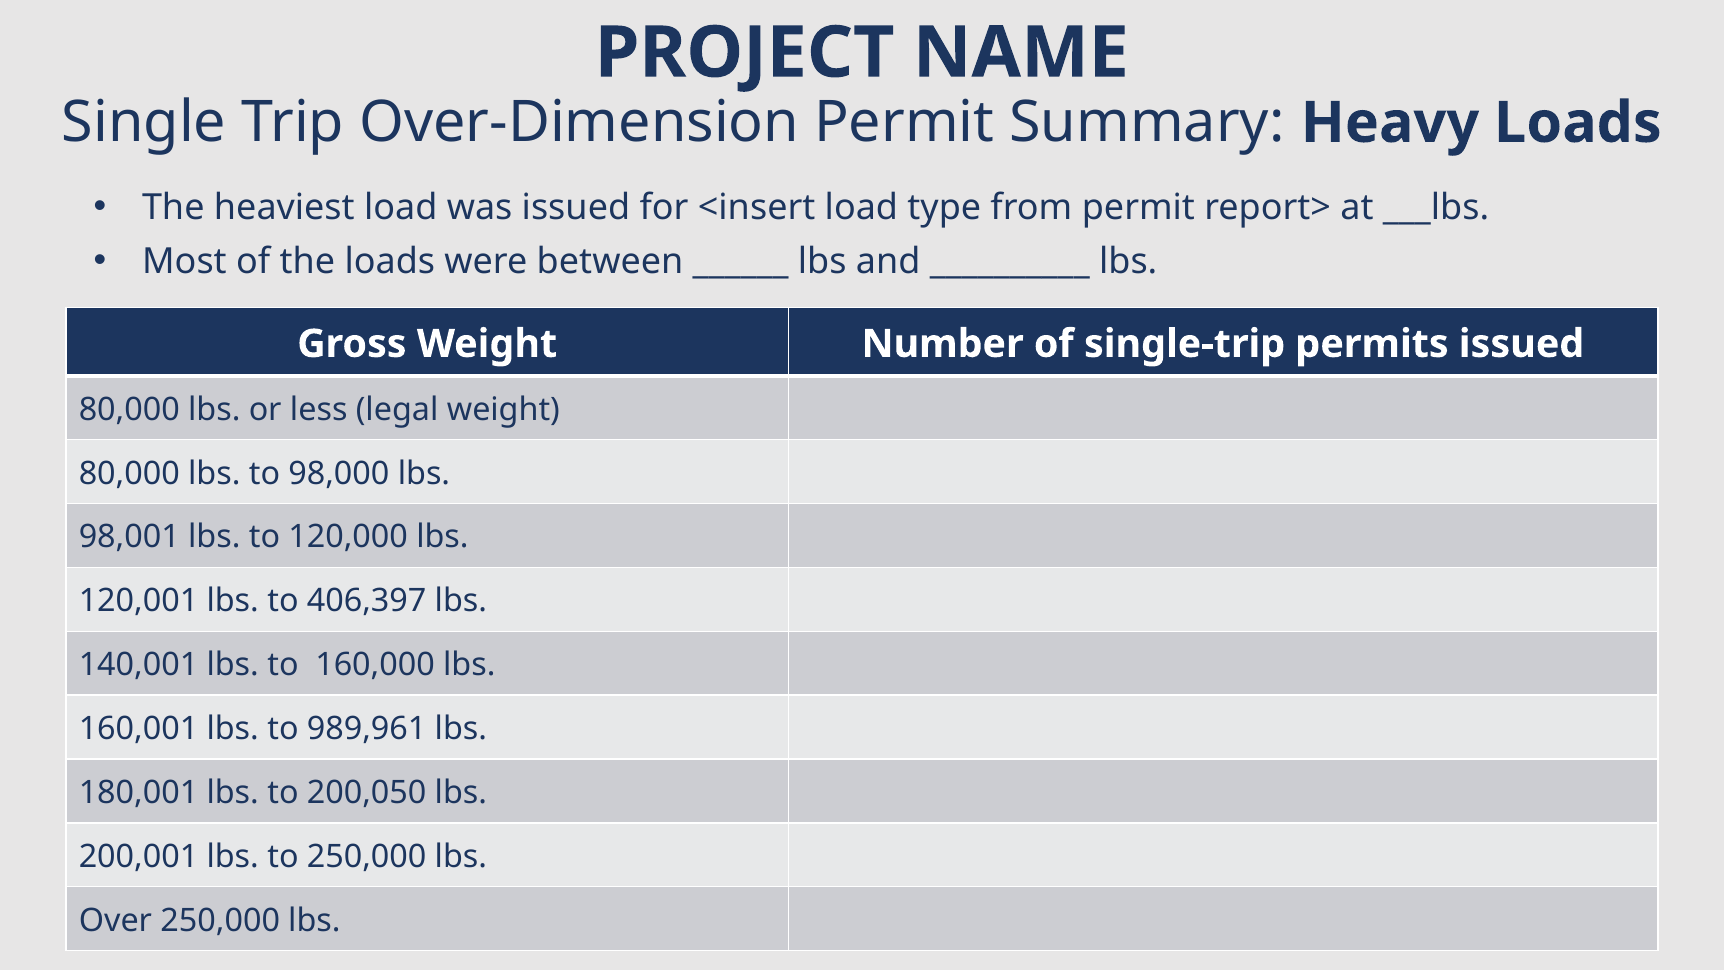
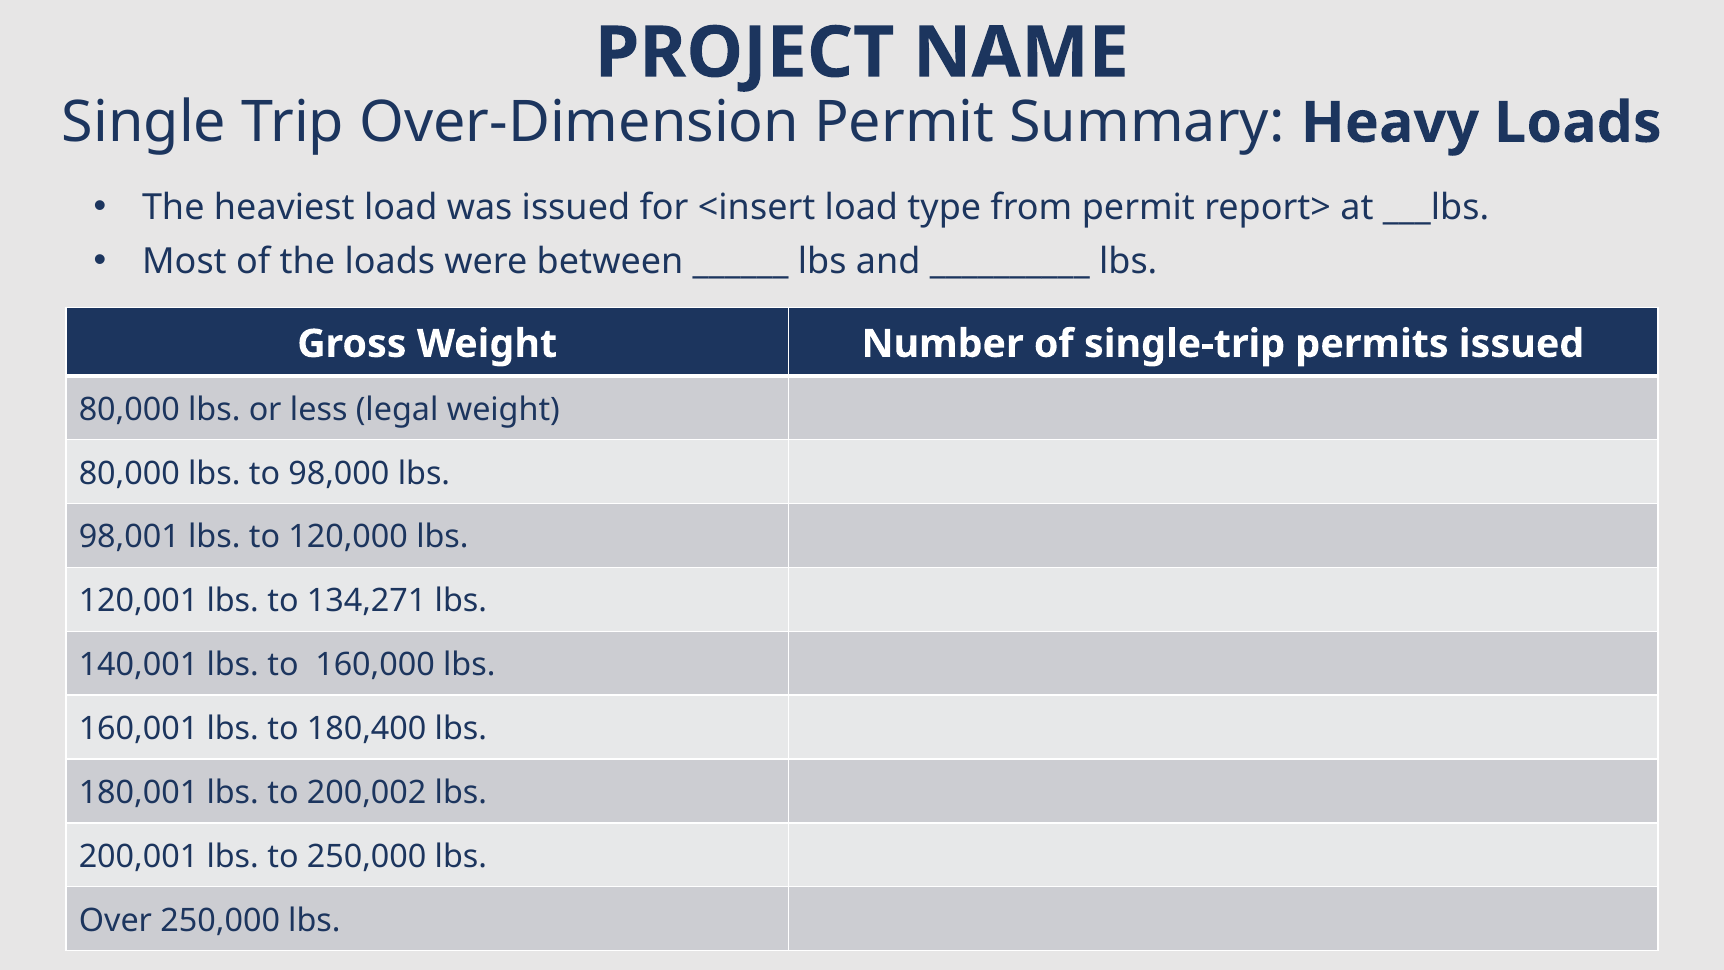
406,397: 406,397 -> 134,271 (367, 601)
989,961: 989,961 -> 180,400 (367, 729)
200,050: 200,050 -> 200,002 (367, 793)
